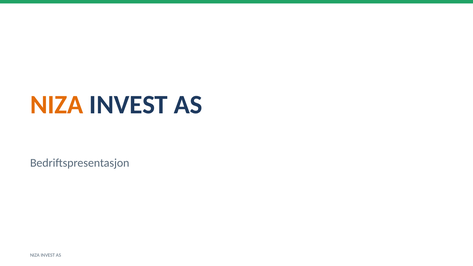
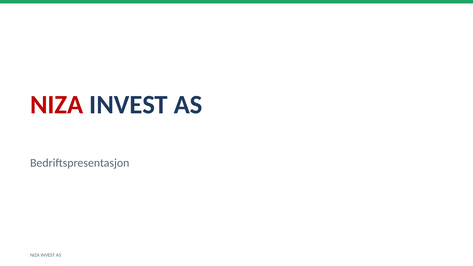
NIZA colour: orange -> red (57, 105)
